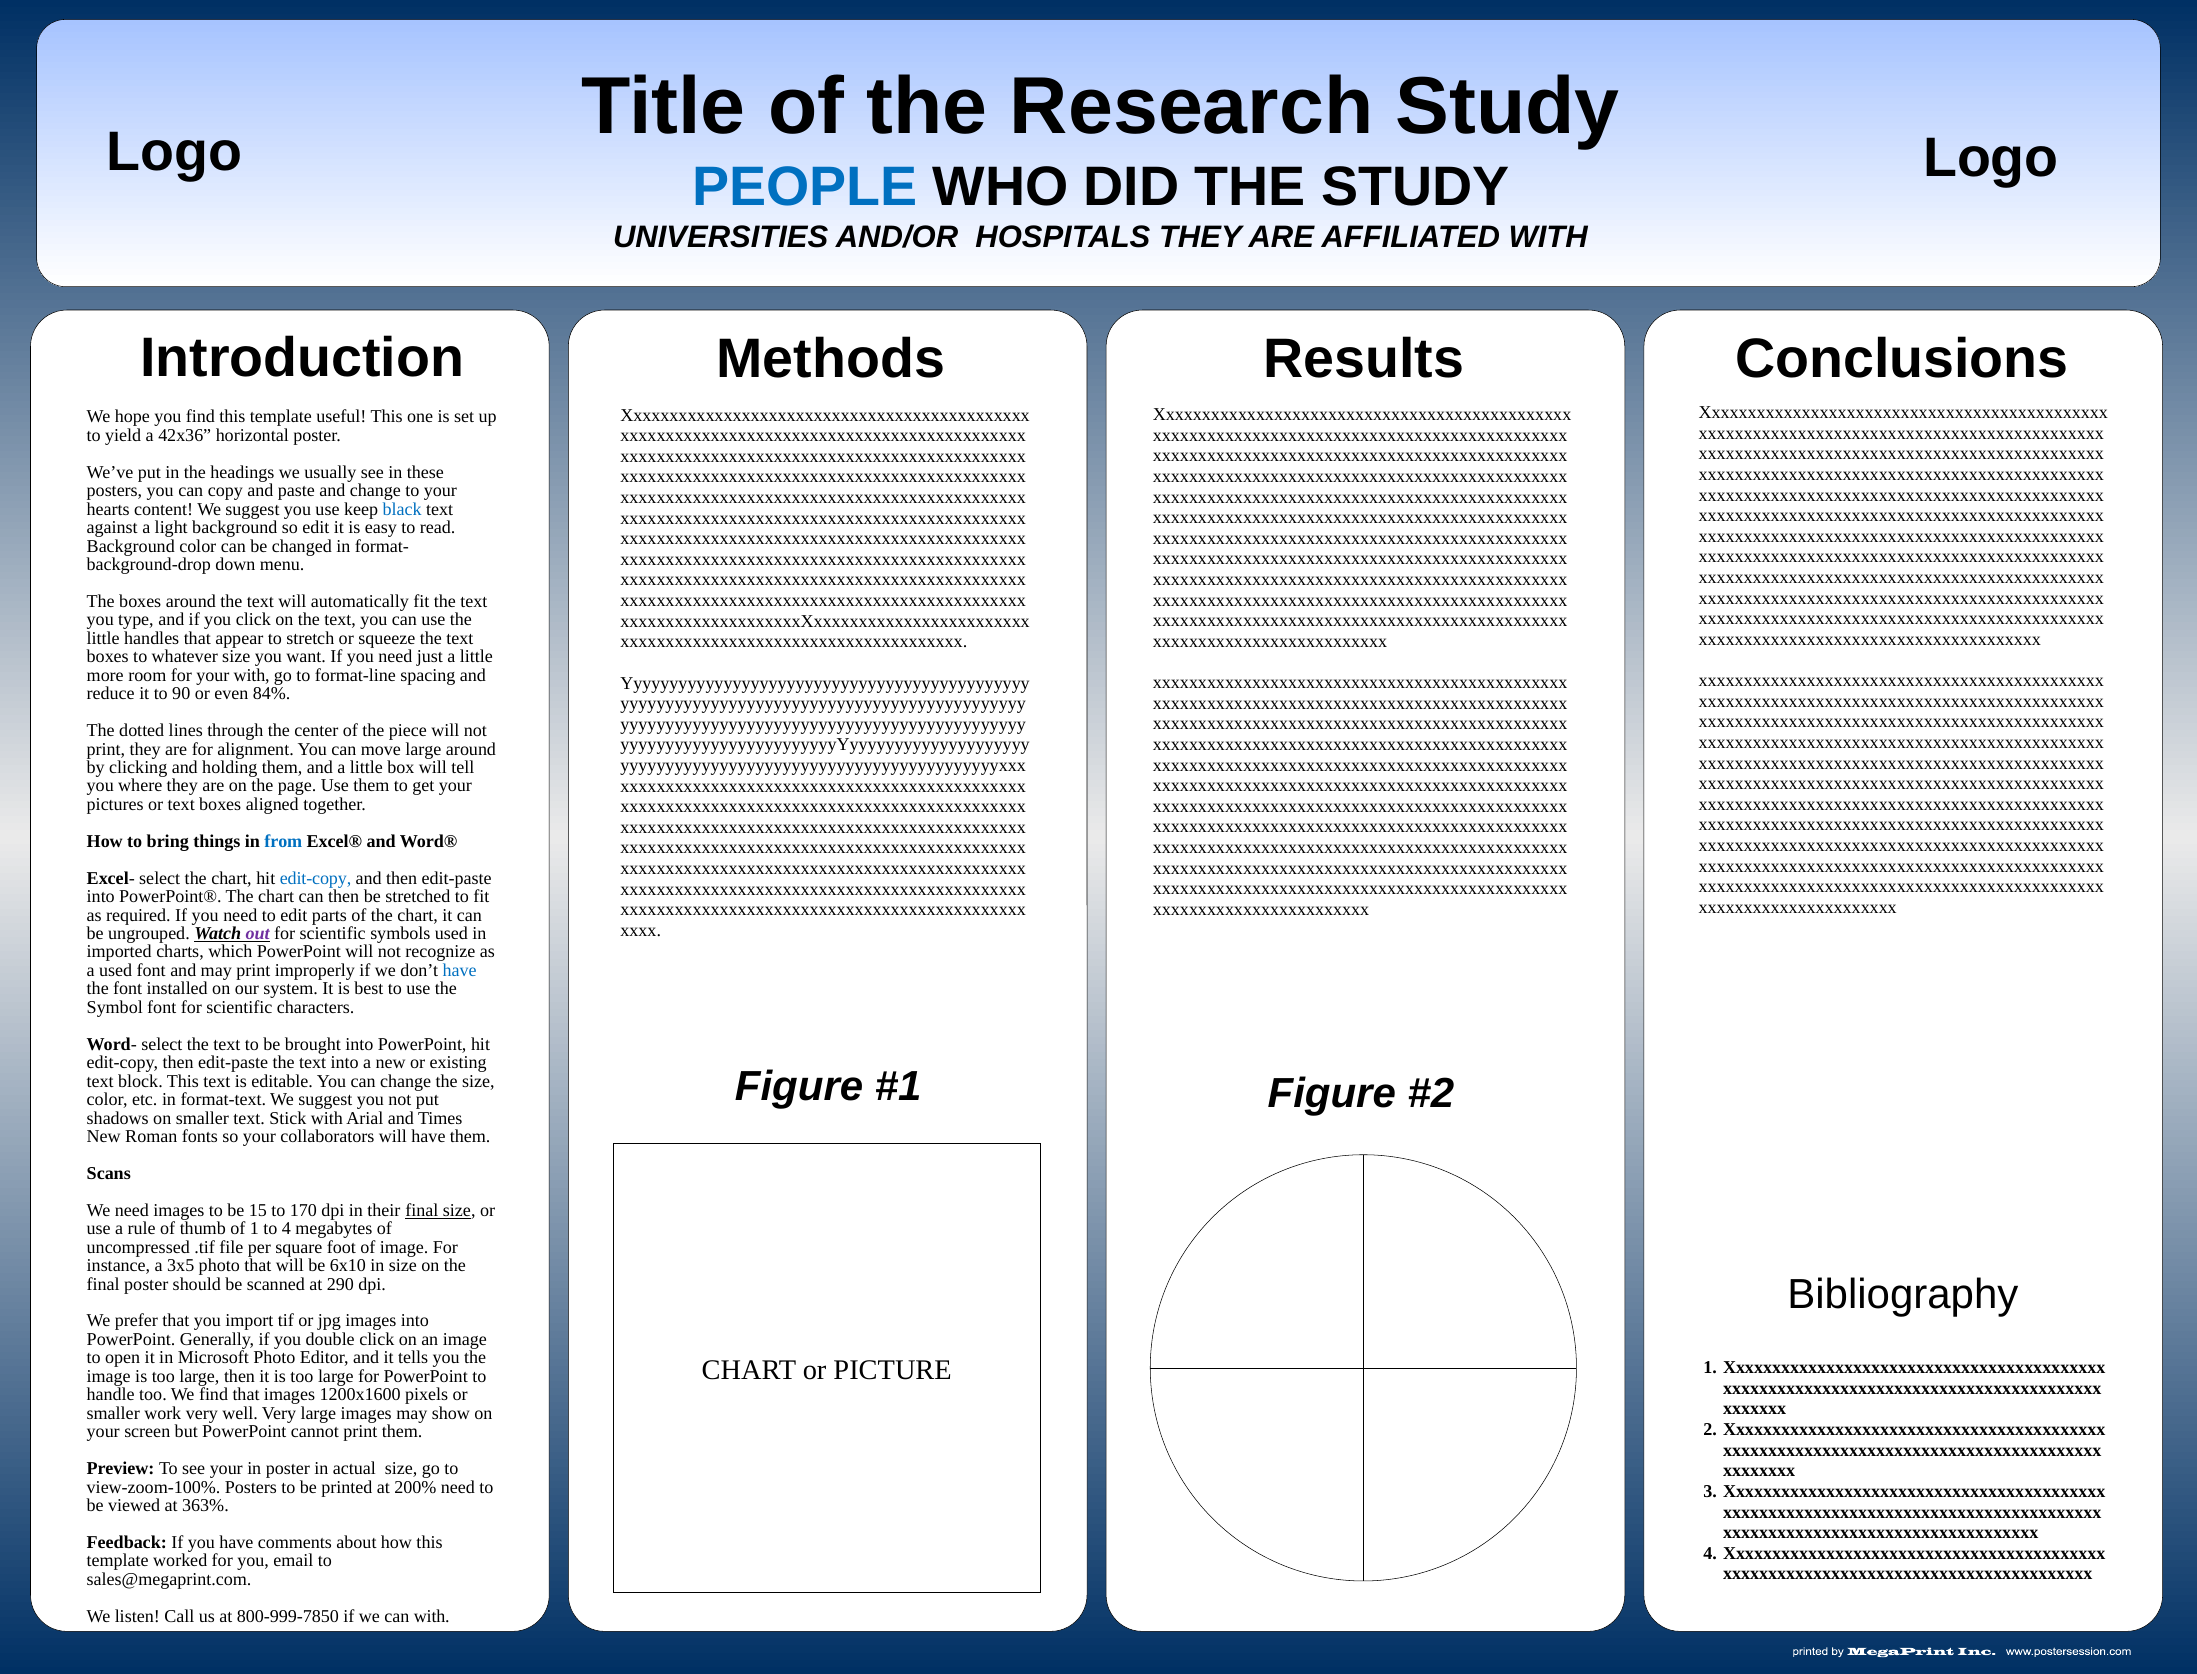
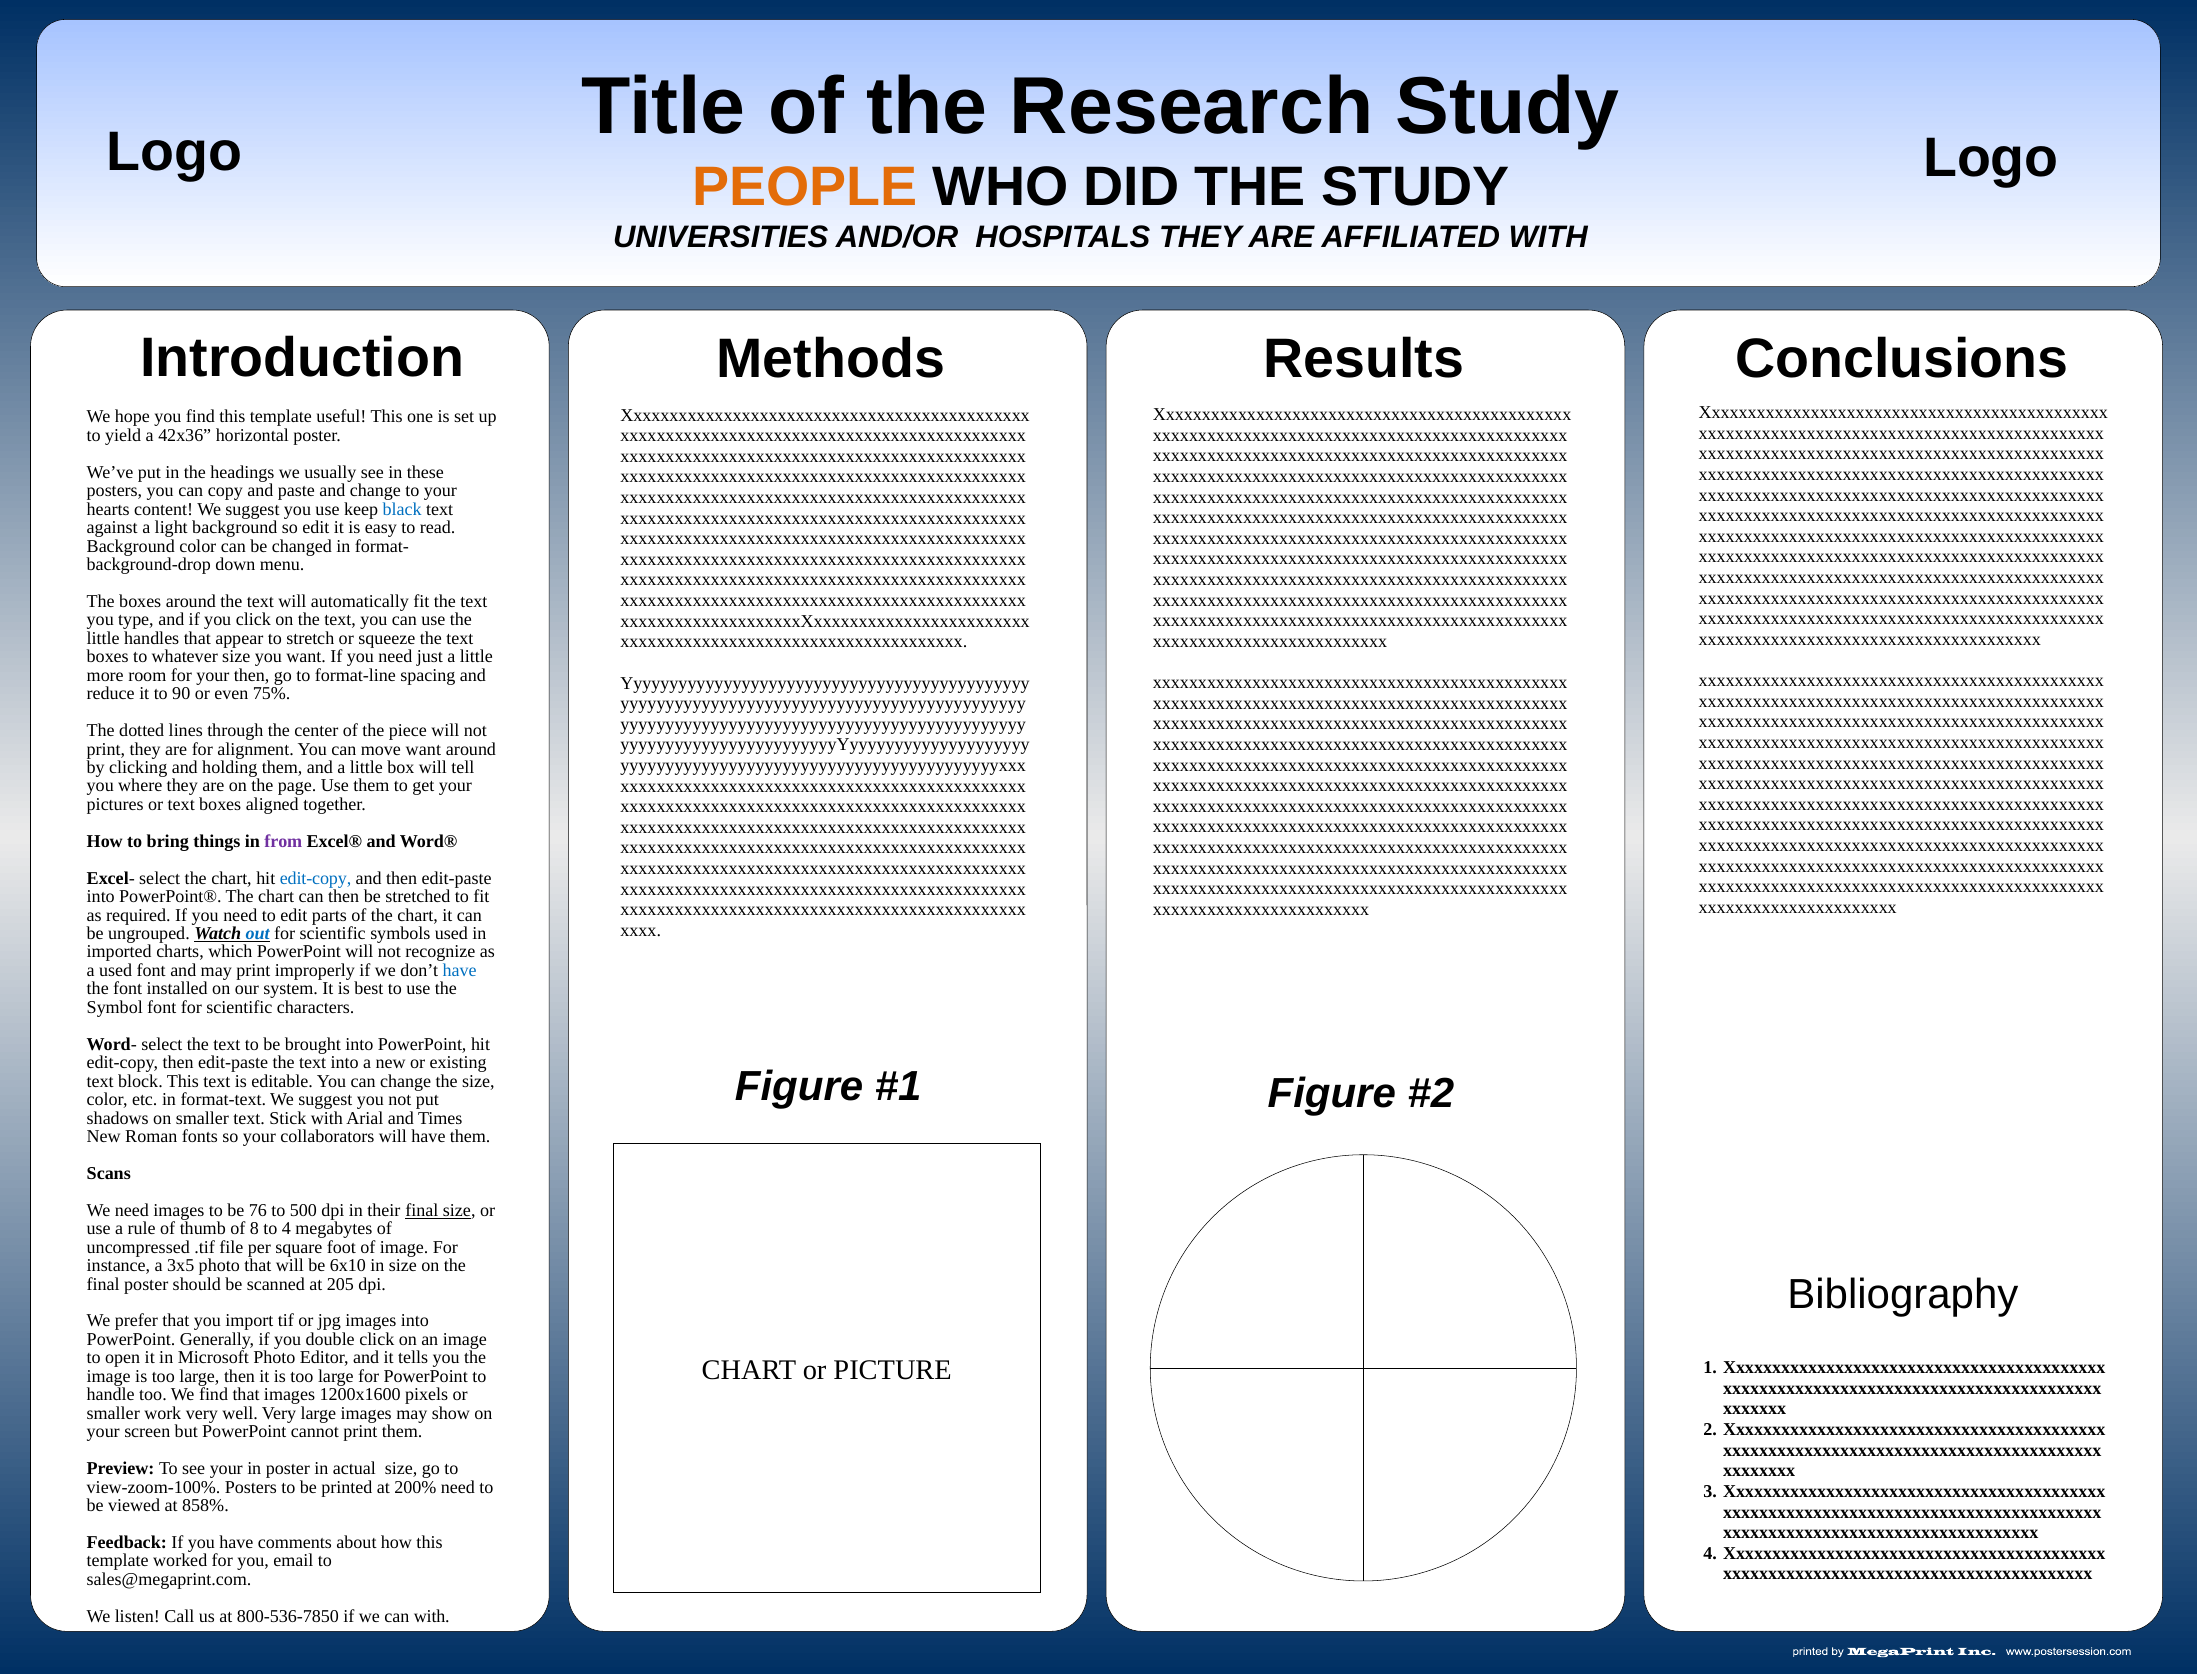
PEOPLE colour: blue -> orange (805, 187)
your with: with -> then (252, 675)
84%: 84% -> 75% (272, 694)
move large: large -> want (423, 749)
from colour: blue -> purple (283, 841)
out colour: purple -> blue (258, 933)
15: 15 -> 76 (258, 1210)
170: 170 -> 500 (303, 1210)
of 1: 1 -> 8 (254, 1229)
290: 290 -> 205 (340, 1284)
363%: 363% -> 858% (205, 1505)
800-999-7850: 800-999-7850 -> 800-536-7850 (288, 1616)
